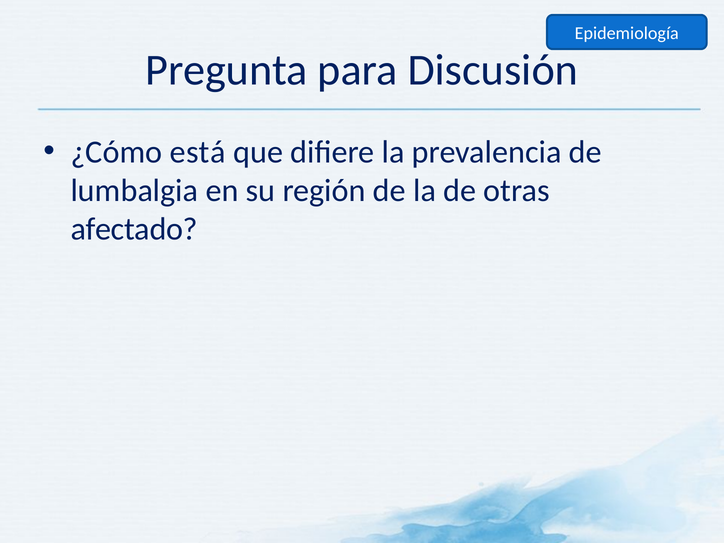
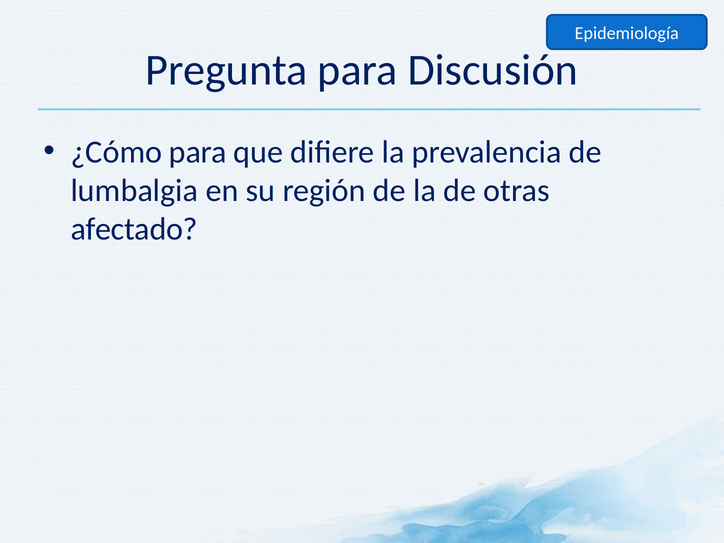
¿Cómo está: está -> para (198, 152)
